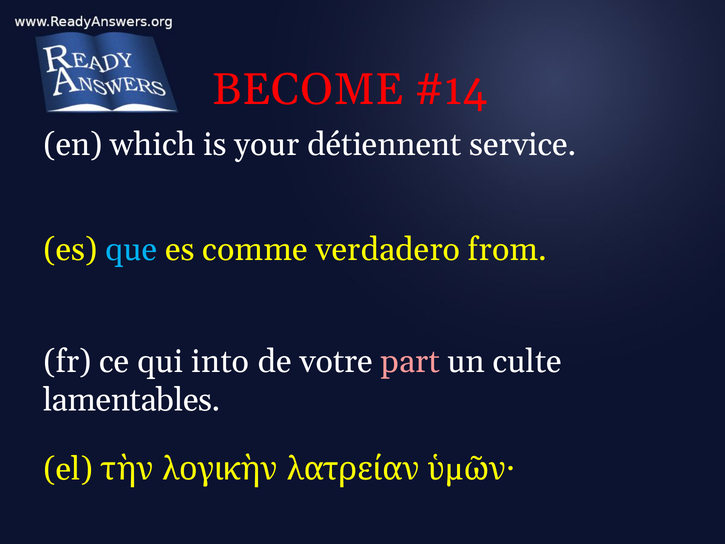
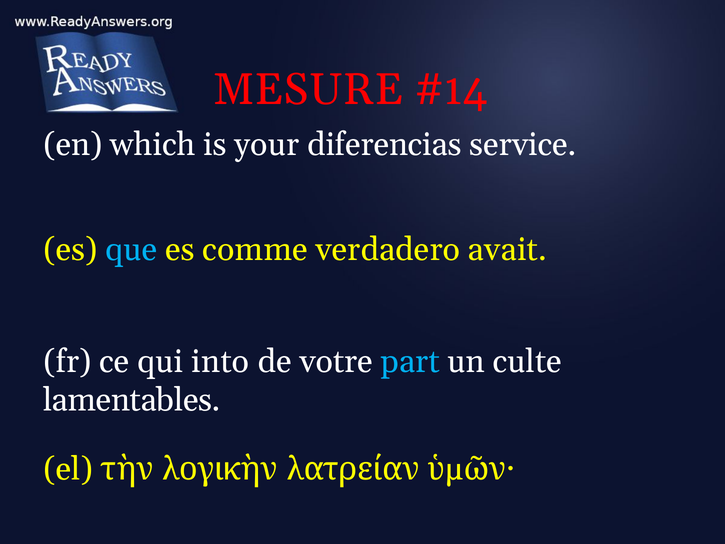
BECOME: BECOME -> MESURE (308, 89)
détiennent: détiennent -> diferencias (384, 144)
from: from -> avait (507, 250)
part colour: pink -> light blue (410, 361)
